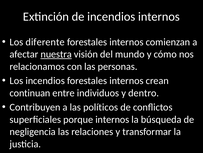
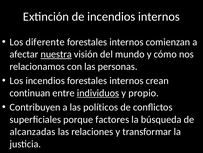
individuos underline: none -> present (98, 93)
dentro: dentro -> propio (144, 93)
porque internos: internos -> factores (112, 119)
negligencia: negligencia -> alcanzadas (33, 131)
